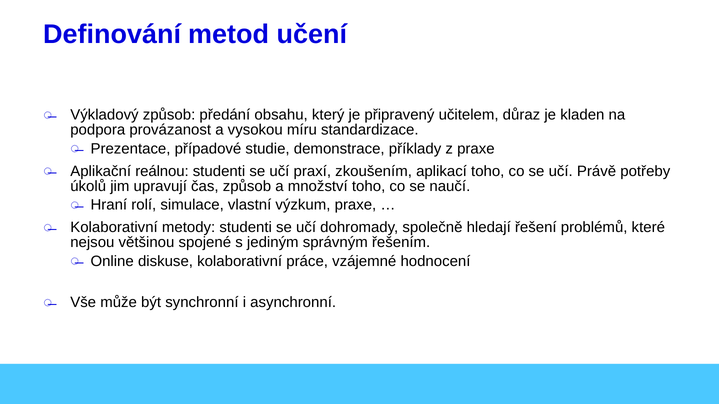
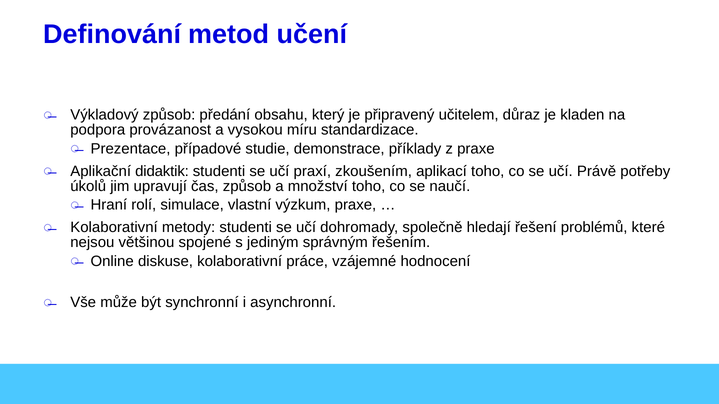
reálnou: reálnou -> didaktik (162, 171)
